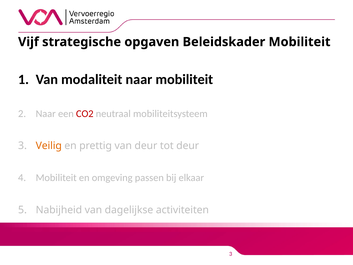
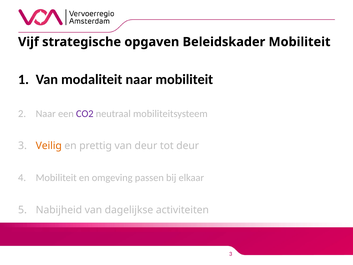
CO2 colour: red -> purple (85, 114)
